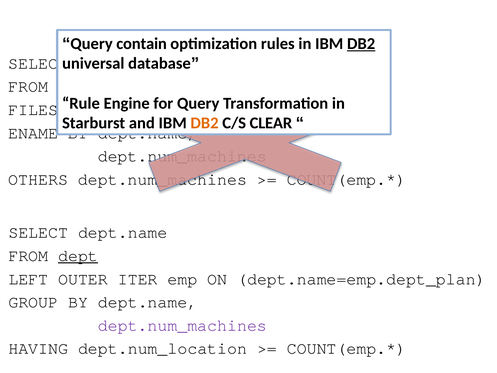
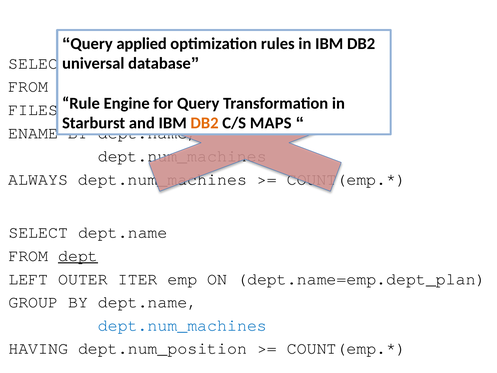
contain: contain -> applied (142, 44)
DB2 underline: present -> none (361, 44)
CLEAR: CLEAR -> MAPS (271, 123)
OTHERS: OTHERS -> ALWAYS (38, 179)
dept.num_machines colour: purple -> blue (182, 325)
dept.num_location: dept.num_location -> dept.num_position (163, 348)
